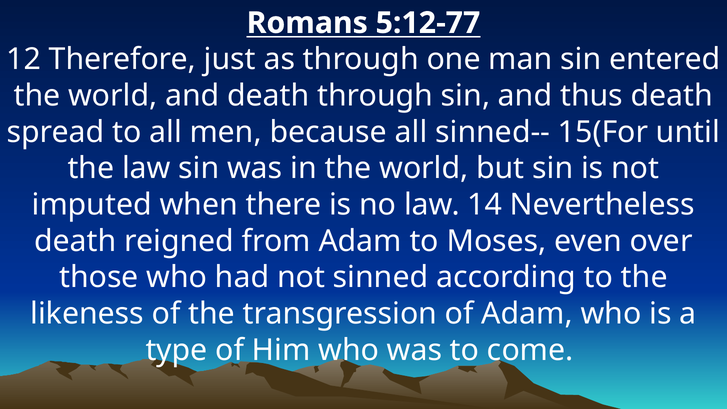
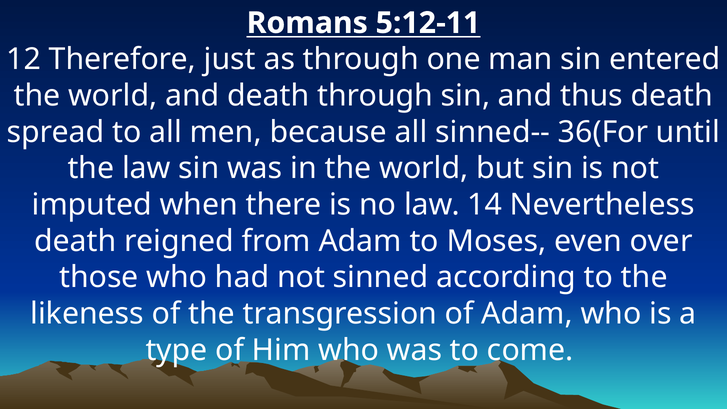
5:12-77: 5:12-77 -> 5:12-11 (428, 23)
15(For: 15(For -> 36(For (603, 132)
